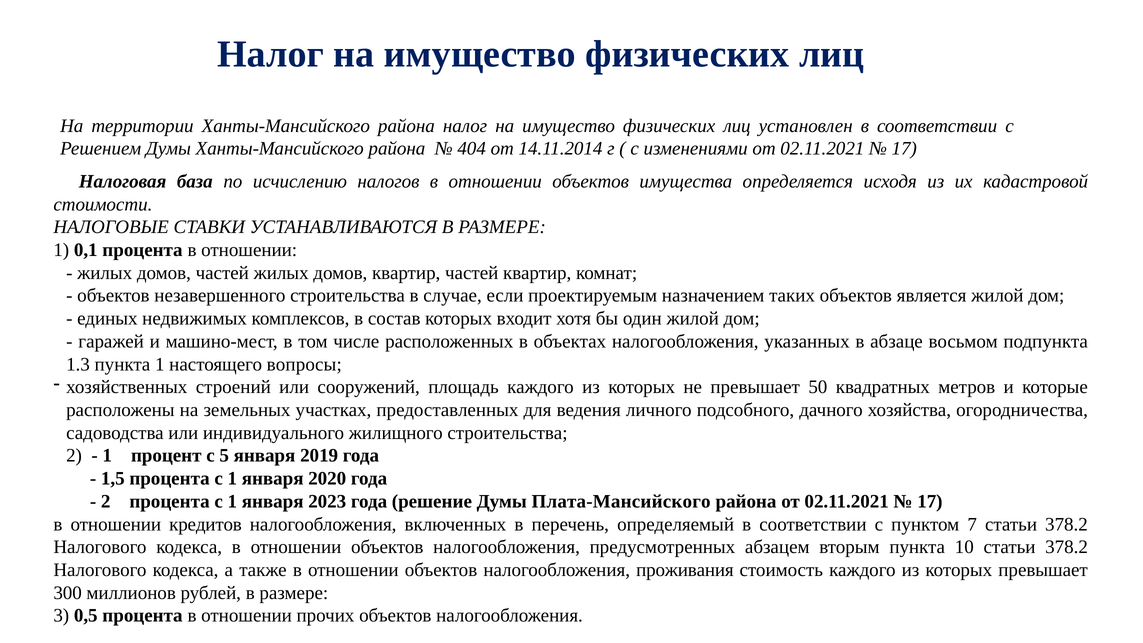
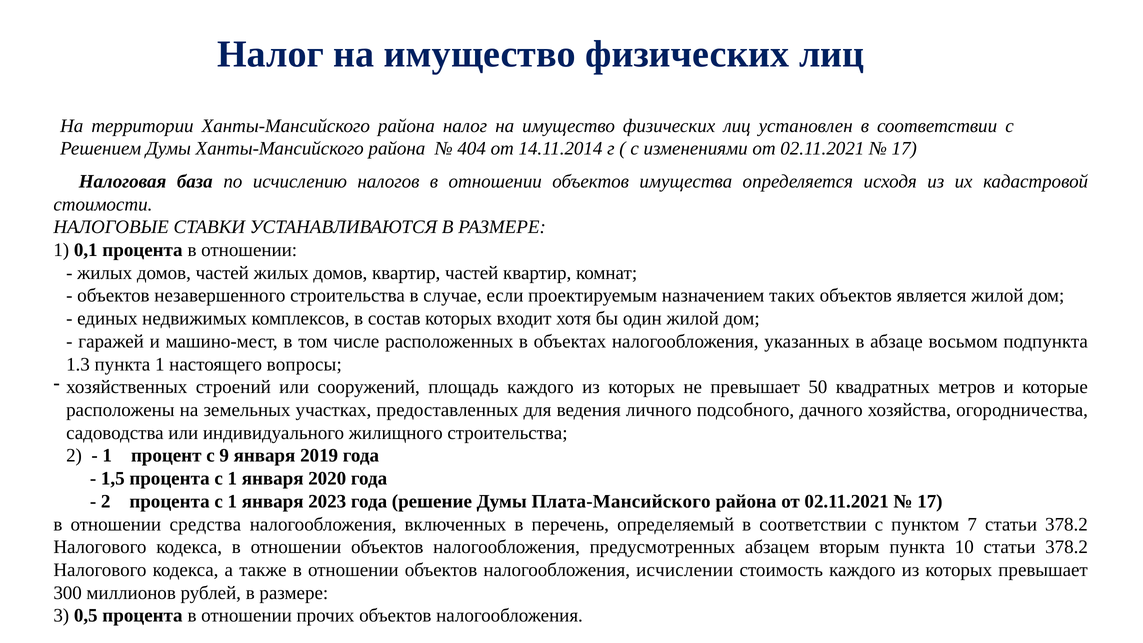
5: 5 -> 9 (224, 456)
кредитов: кредитов -> средства (205, 524)
проживания: проживания -> исчислении (685, 570)
